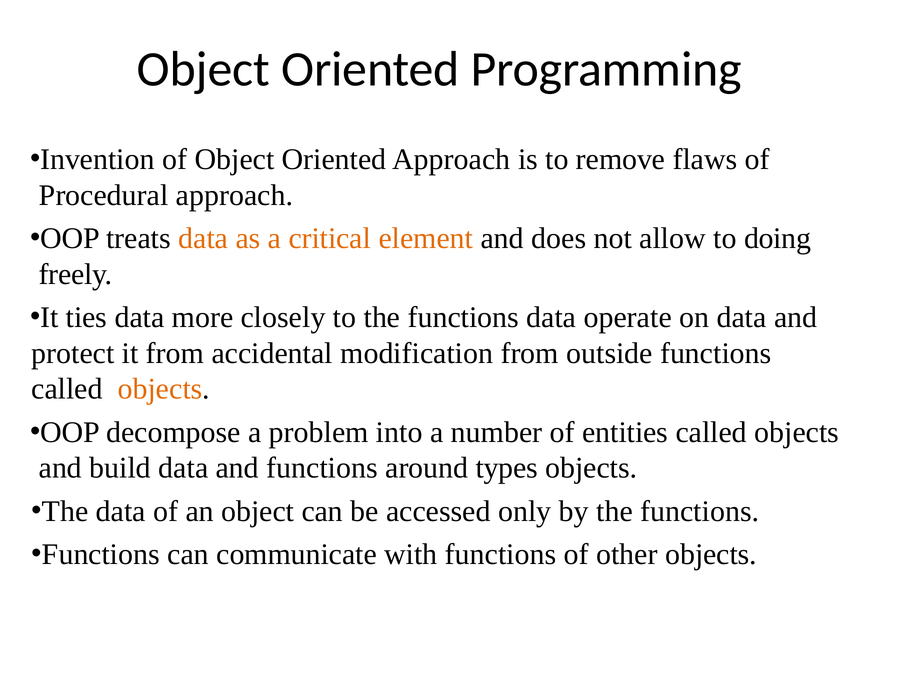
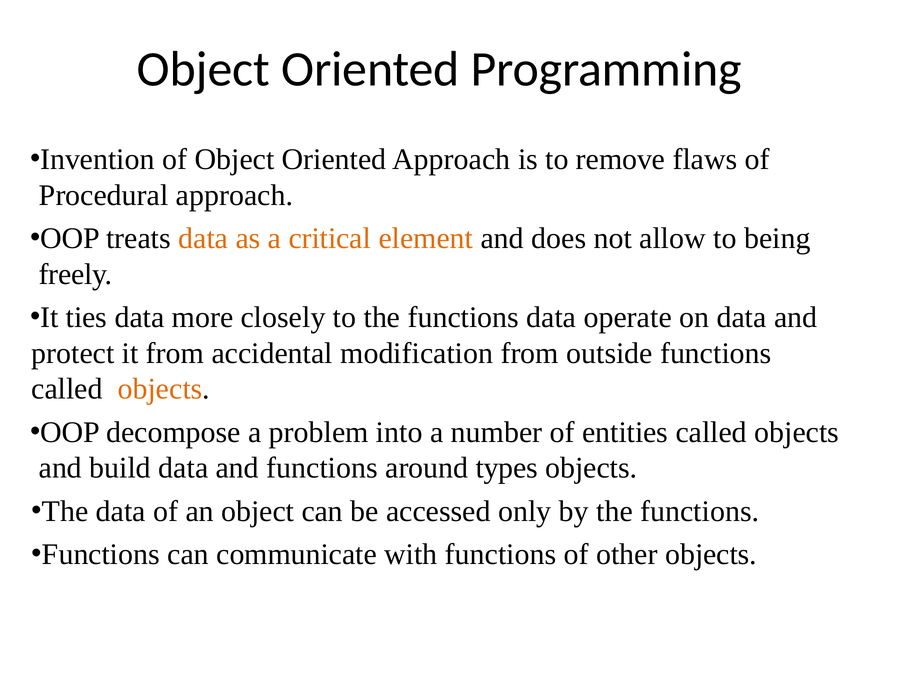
doing: doing -> being (777, 238)
